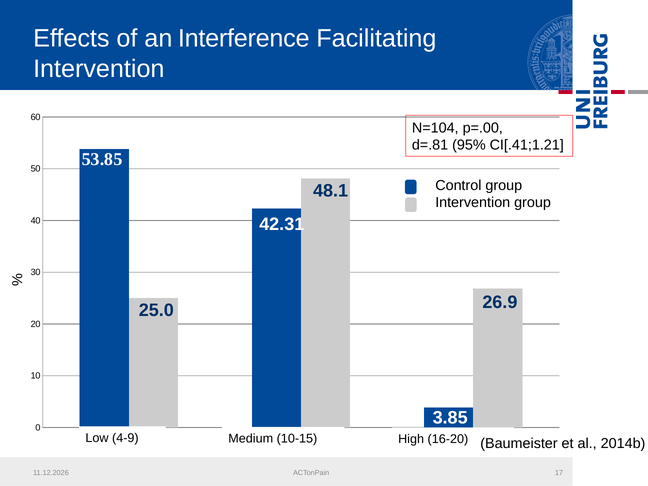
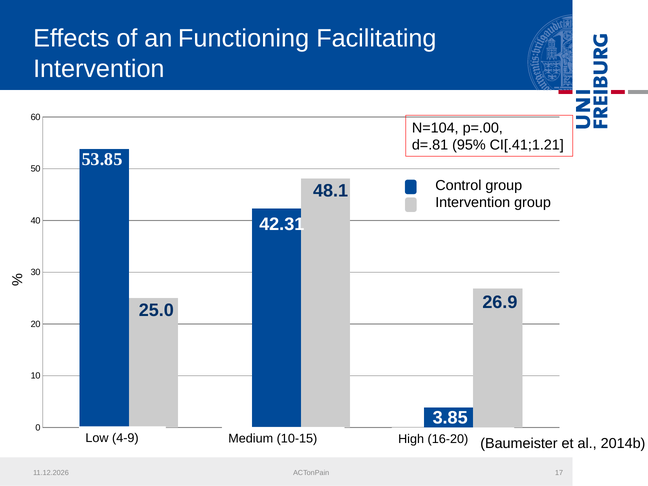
Interference: Interference -> Functioning (244, 38)
